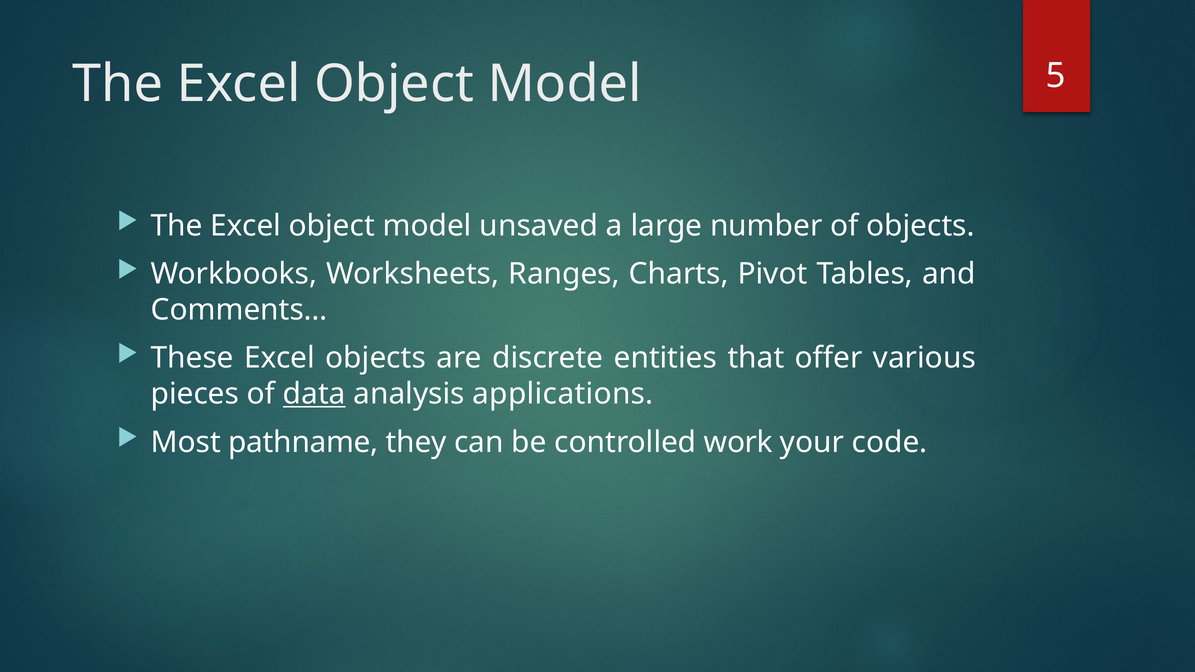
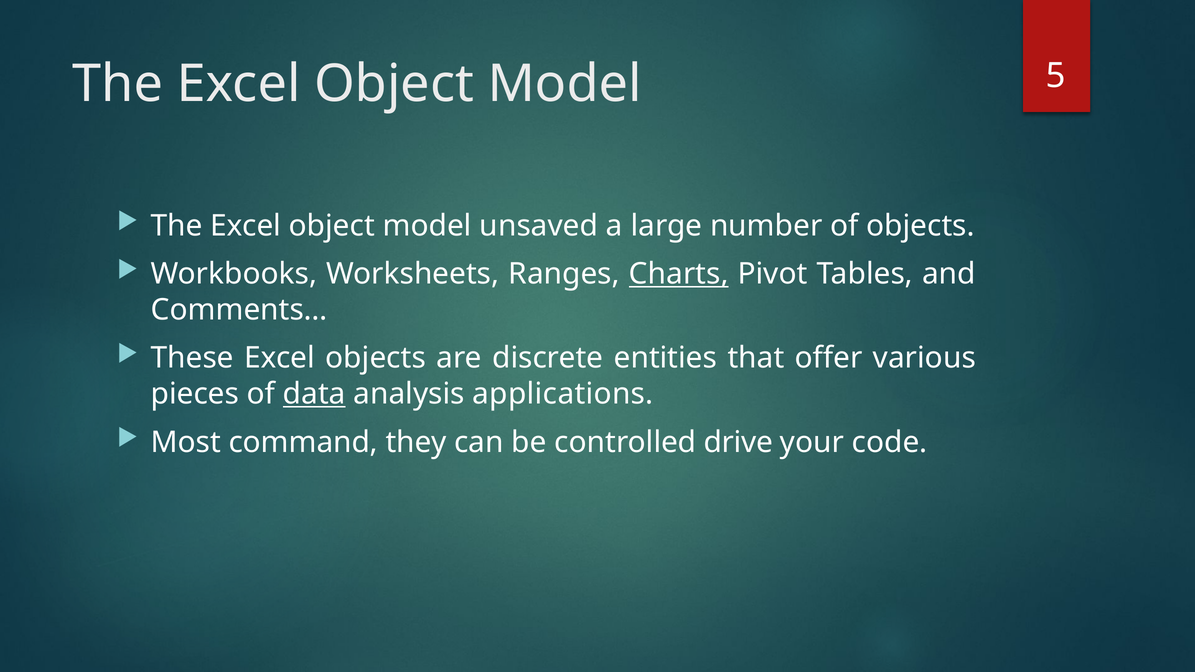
Charts underline: none -> present (679, 274)
pathname: pathname -> command (303, 442)
work: work -> drive (738, 442)
